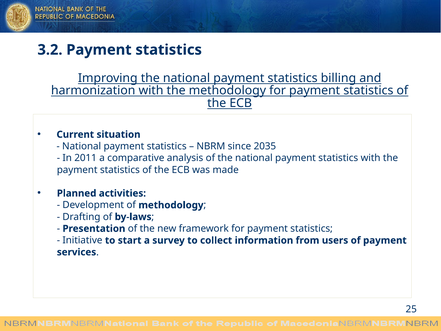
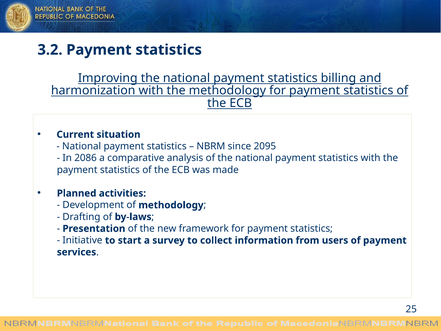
2035: 2035 -> 2095 (265, 146)
2011: 2011 -> 2086 (86, 158)
